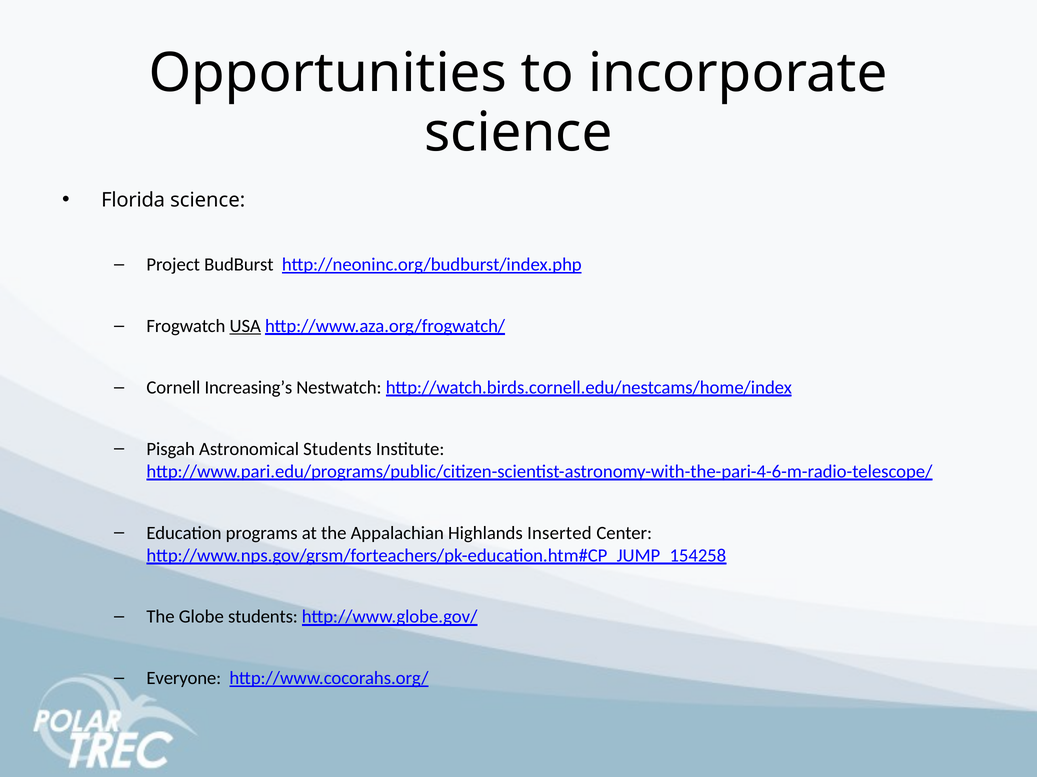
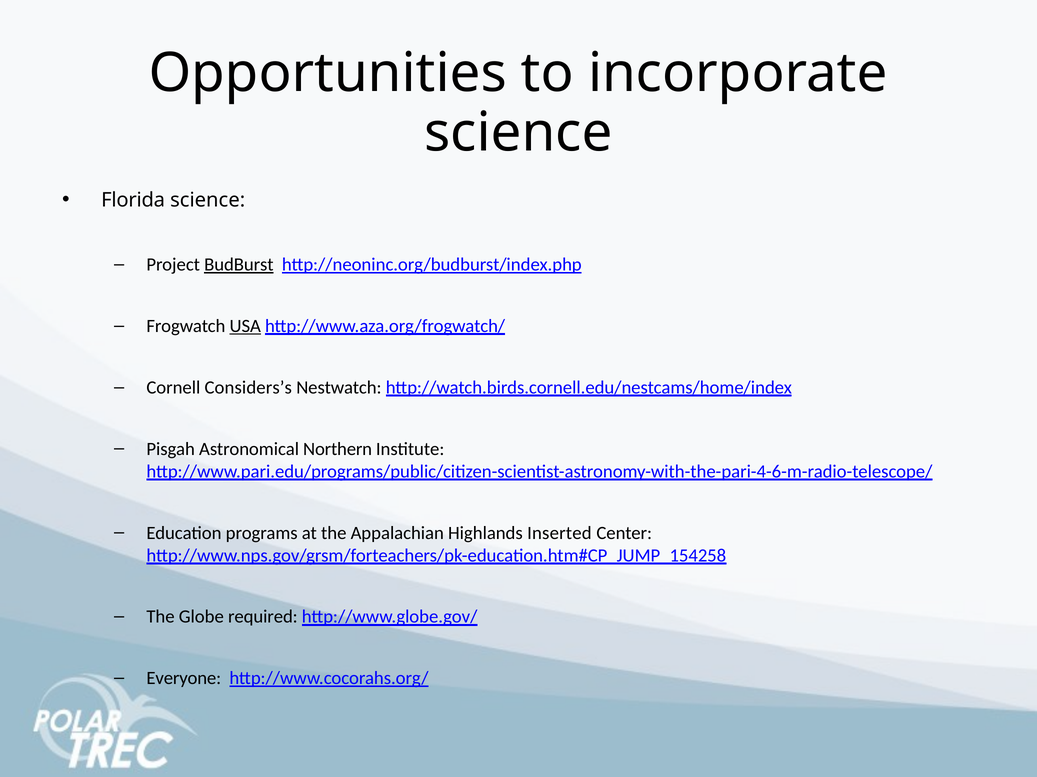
BudBurst underline: none -> present (239, 265)
Increasing’s: Increasing’s -> Considers’s (248, 388)
Astronomical Students: Students -> Northern (338, 449)
Globe students: students -> required (263, 617)
